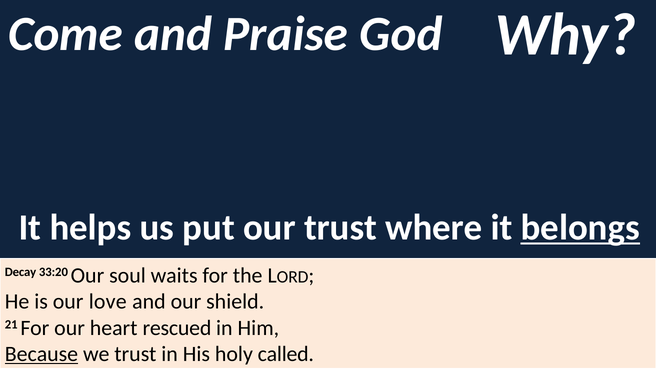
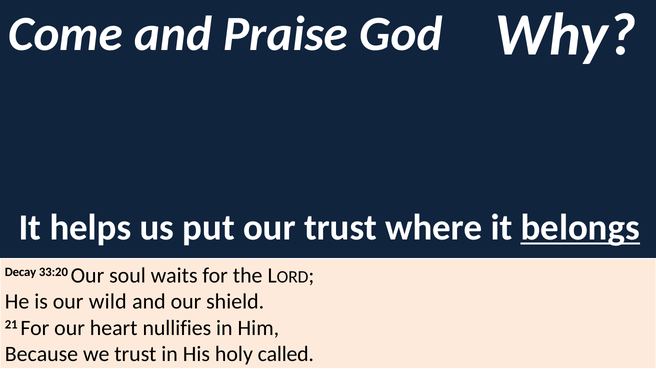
love: love -> wild (108, 302)
rescued: rescued -> nullifies (177, 328)
Because underline: present -> none (41, 354)
